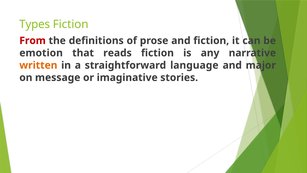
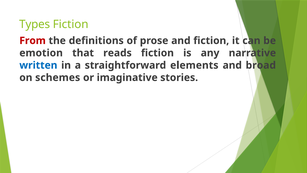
written colour: orange -> blue (38, 65)
language: language -> elements (194, 65)
major: major -> broad (261, 65)
message: message -> schemes (58, 77)
